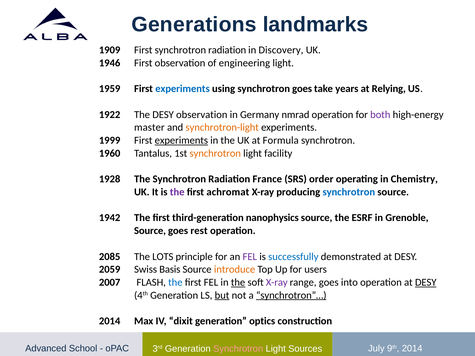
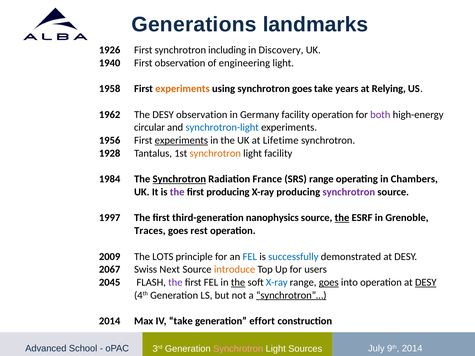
1909: 1909 -> 1926 (110, 50)
First synchrotron radiation: radiation -> including (227, 50)
1946: 1946 -> 1940 (110, 63)
1959: 1959 -> 1958 (110, 89)
experiments colour: blue -> orange (182, 89)
1922: 1922 -> 1962 (110, 115)
Germany nmrad: nmrad -> facility (295, 115)
master: master -> circular (150, 128)
synchrotron-light colour: orange -> blue (222, 128)
1999: 1999 -> 1956 (110, 141)
Formula: Formula -> Lifetime (281, 141)
1960: 1960 -> 1928 (110, 153)
1928: 1928 -> 1984 (110, 179)
Synchrotron underline: none -> present (179, 179)
SRS order: order -> range (321, 179)
Chemistry: Chemistry -> Chambers (414, 179)
first achromat: achromat -> producing (228, 192)
synchrotron colour: blue -> purple (349, 192)
1942: 1942 -> 1997 (110, 218)
the underline: none -> present (342, 218)
Source: Source -> Traces (150, 231)
2085: 2085 -> 2009 (110, 257)
FEL colour: purple -> blue (250, 257)
2059: 2059 -> 2067 (110, 270)
Basis: Basis -> Next (170, 270)
2007: 2007 -> 2045 (110, 283)
the colour: blue -> purple (175, 283)
X-ray colour: purple -> blue (277, 283)
goes underline: none -> present (329, 283)
but underline: present -> none (222, 295)
IV dixit: dixit -> take (181, 321)
optics: optics -> effort (262, 321)
